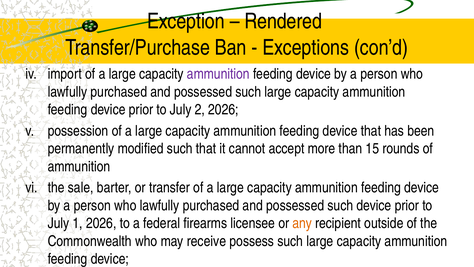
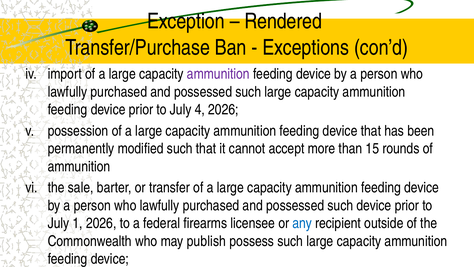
2: 2 -> 4 (200, 109)
any colour: orange -> blue (302, 223)
receive: receive -> publish (206, 241)
